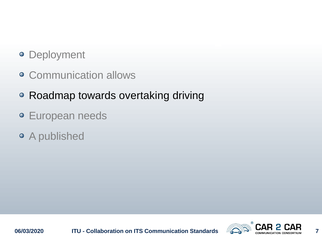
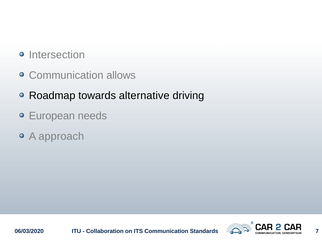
Deployment: Deployment -> Intersection (57, 55)
overtaking: overtaking -> alternative (144, 96)
published: published -> approach (61, 137)
